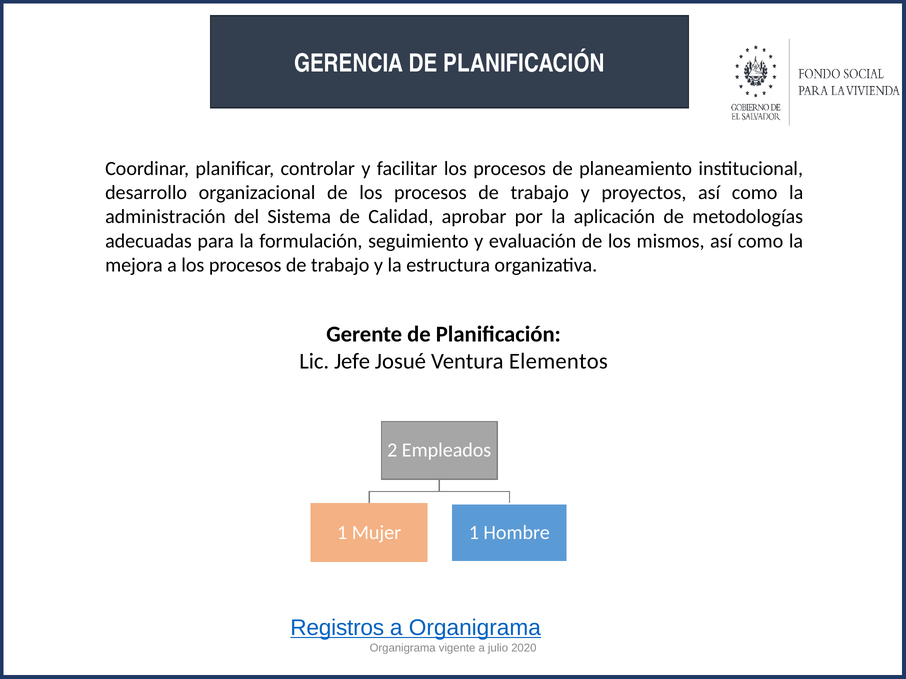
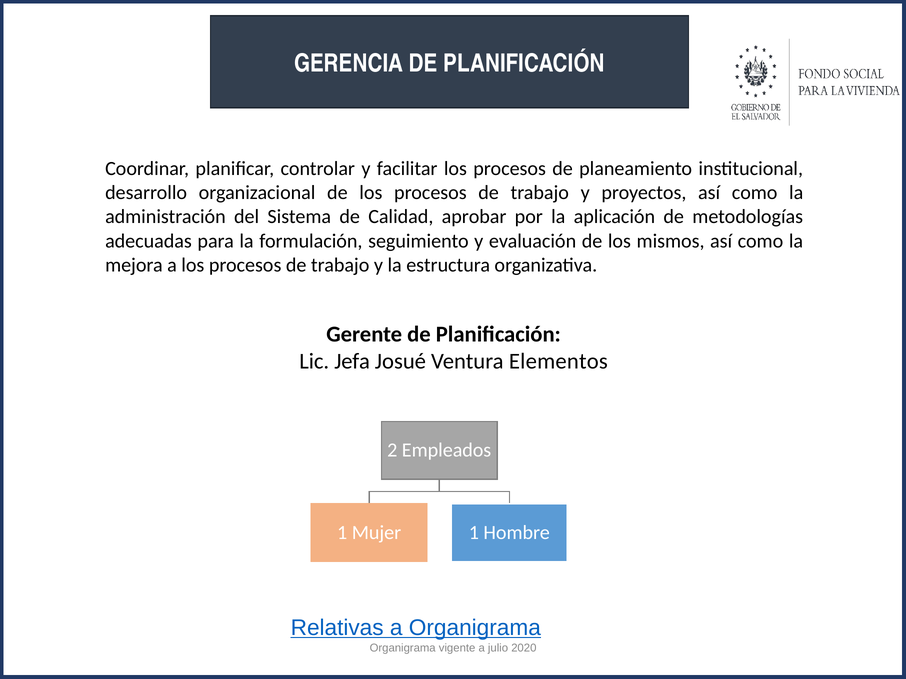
Jefe: Jefe -> Jefa (352, 362)
Registros: Registros -> Relativas (337, 628)
